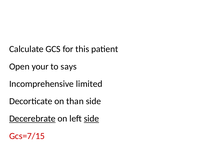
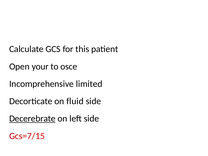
says: says -> osce (69, 66)
than: than -> fluid (75, 101)
side underline: present -> none (91, 119)
